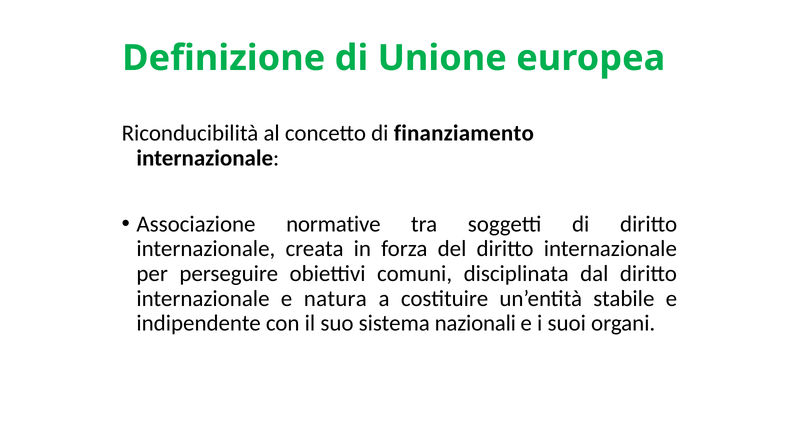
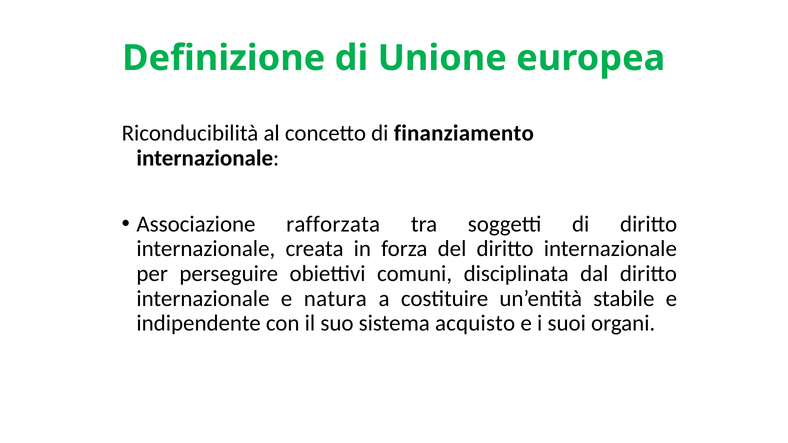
normative: normative -> rafforzata (333, 224)
nazionali: nazionali -> acquisto (475, 323)
